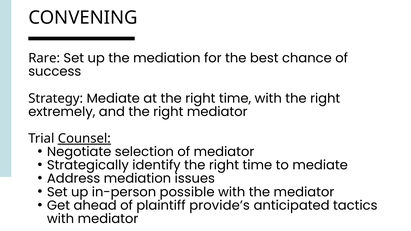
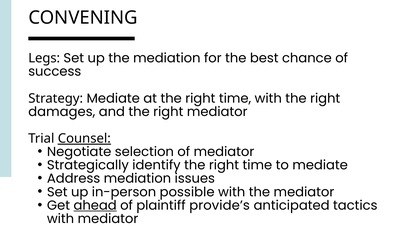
Rare: Rare -> Legs (44, 58)
extremely: extremely -> damages (62, 112)
ahead underline: none -> present (95, 206)
